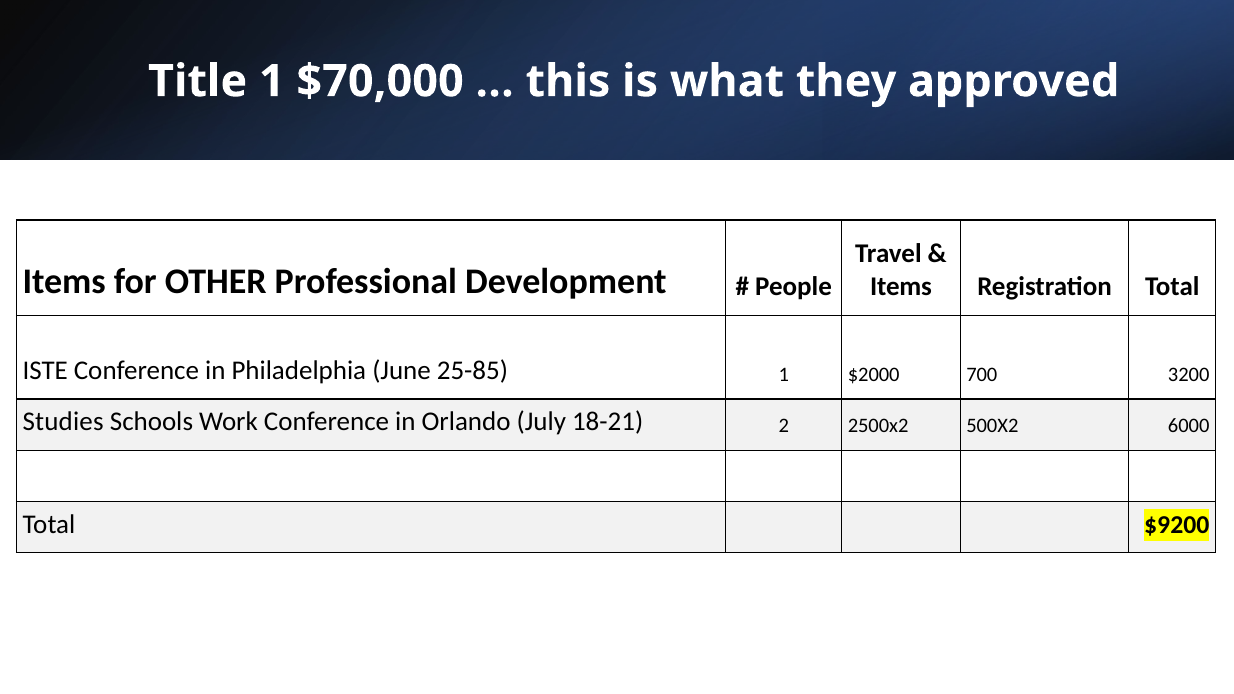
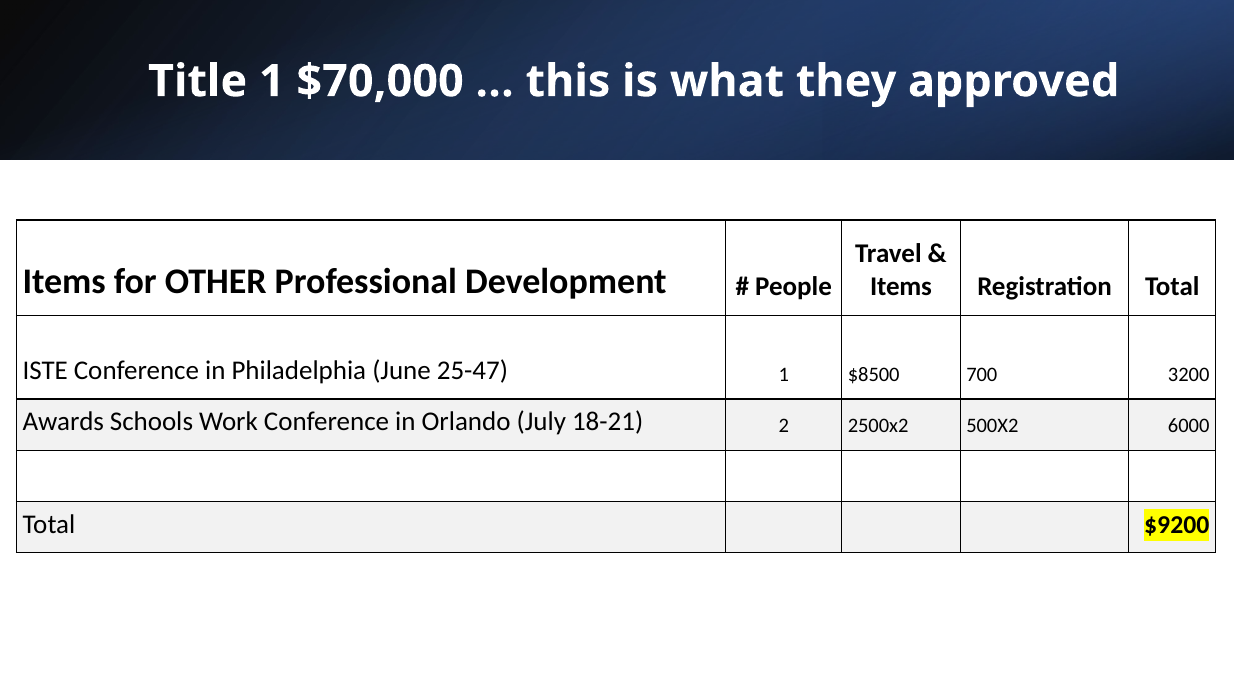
25-85: 25-85 -> 25-47 (472, 371)
$2000: $2000 -> $8500 (874, 374)
Studies: Studies -> Awards (63, 422)
